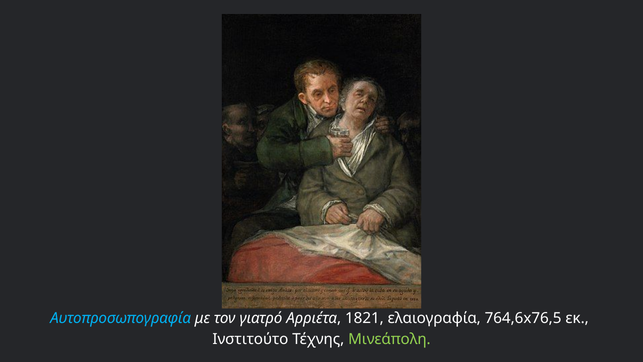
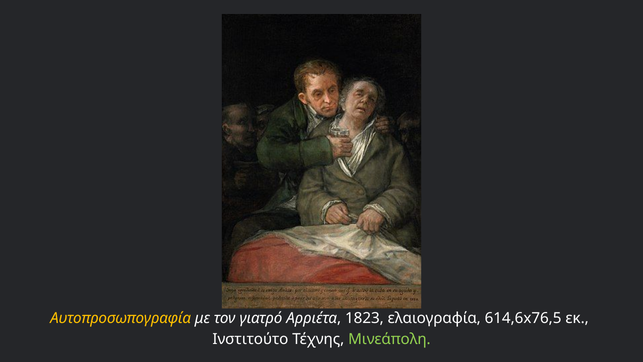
Αυτοπροσωπογραφία colour: light blue -> yellow (121, 318)
1821: 1821 -> 1823 (364, 318)
764,6x76,5: 764,6x76,5 -> 614,6x76,5 (523, 318)
